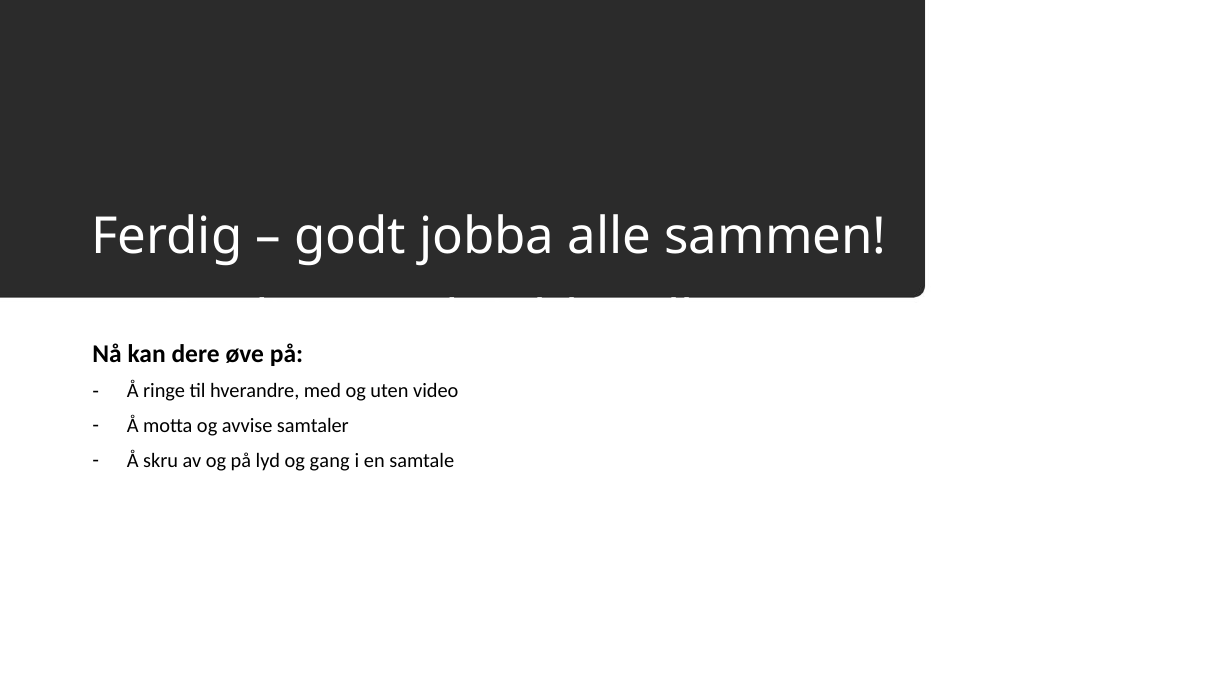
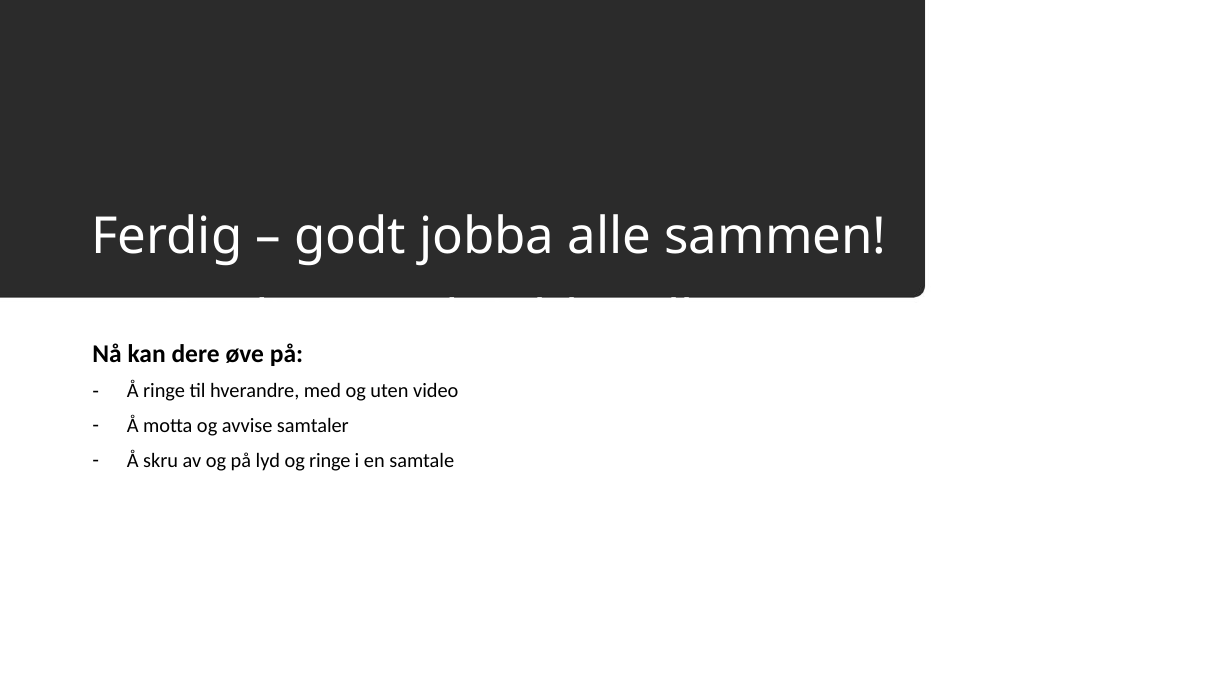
og gang: gang -> ringe (330, 460)
